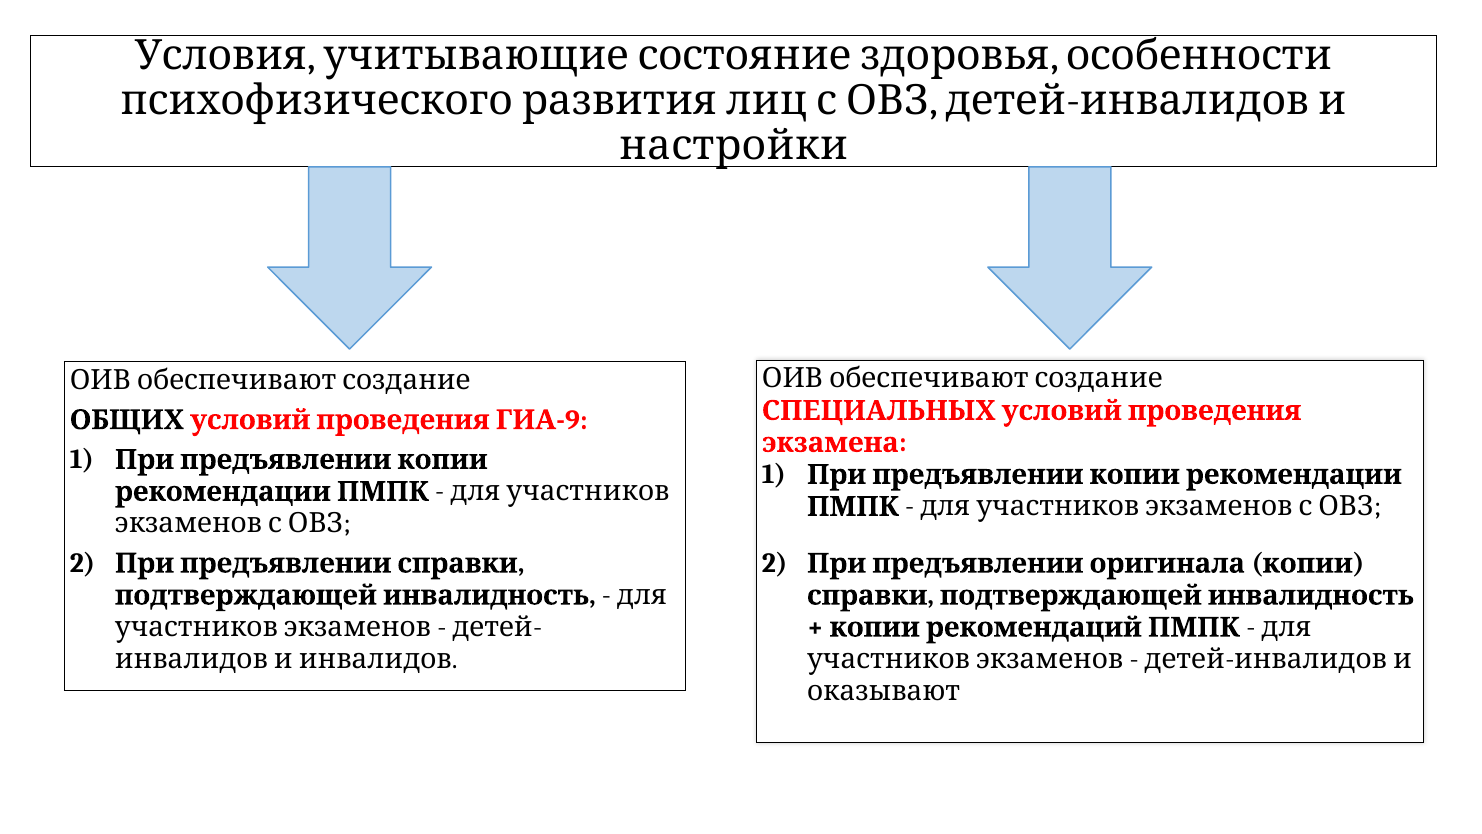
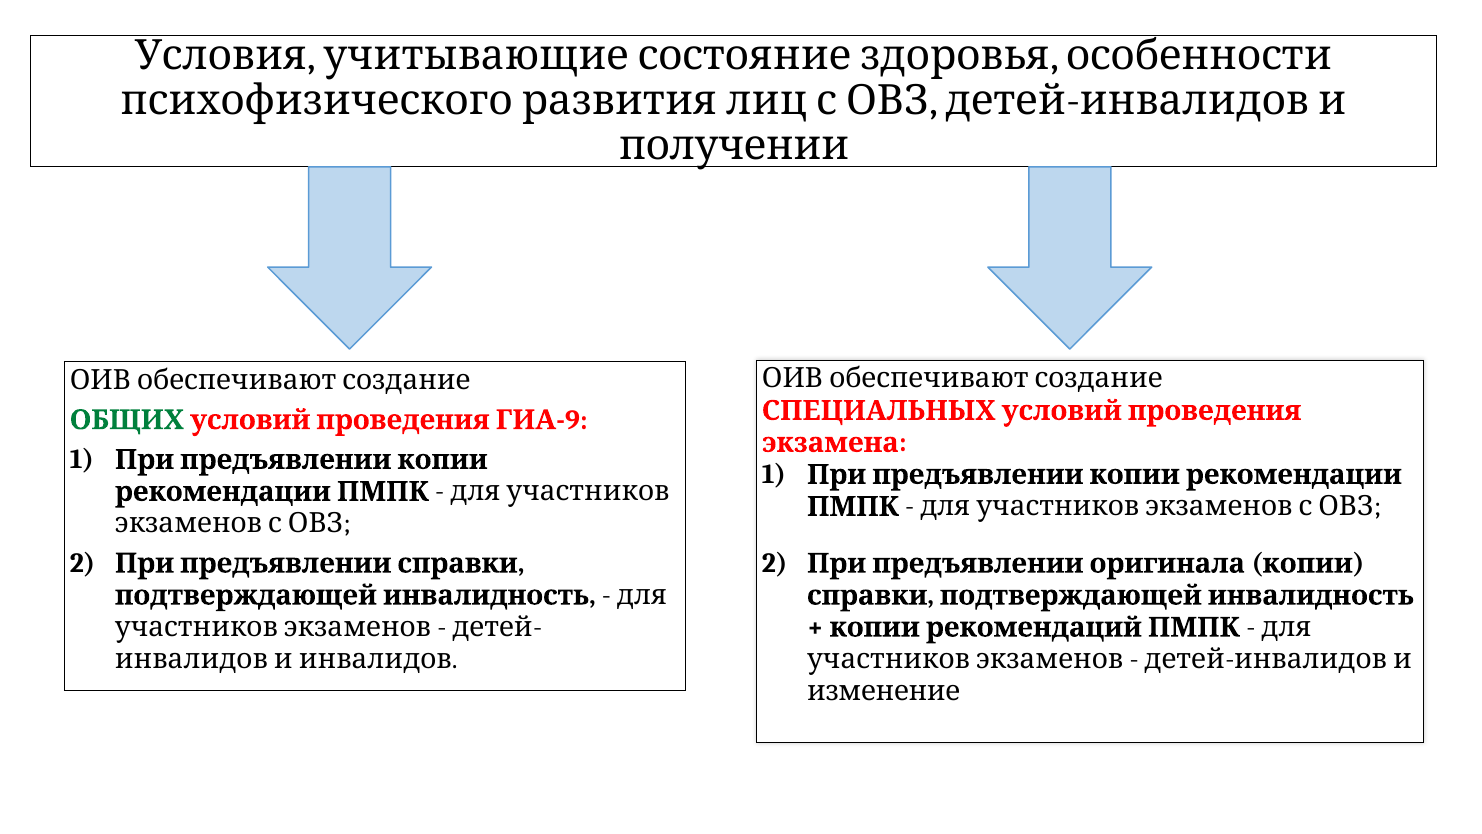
настройки: настройки -> получении (734, 146)
ОБЩИХ colour: black -> green (127, 420)
оказывают: оказывают -> изменение (884, 691)
